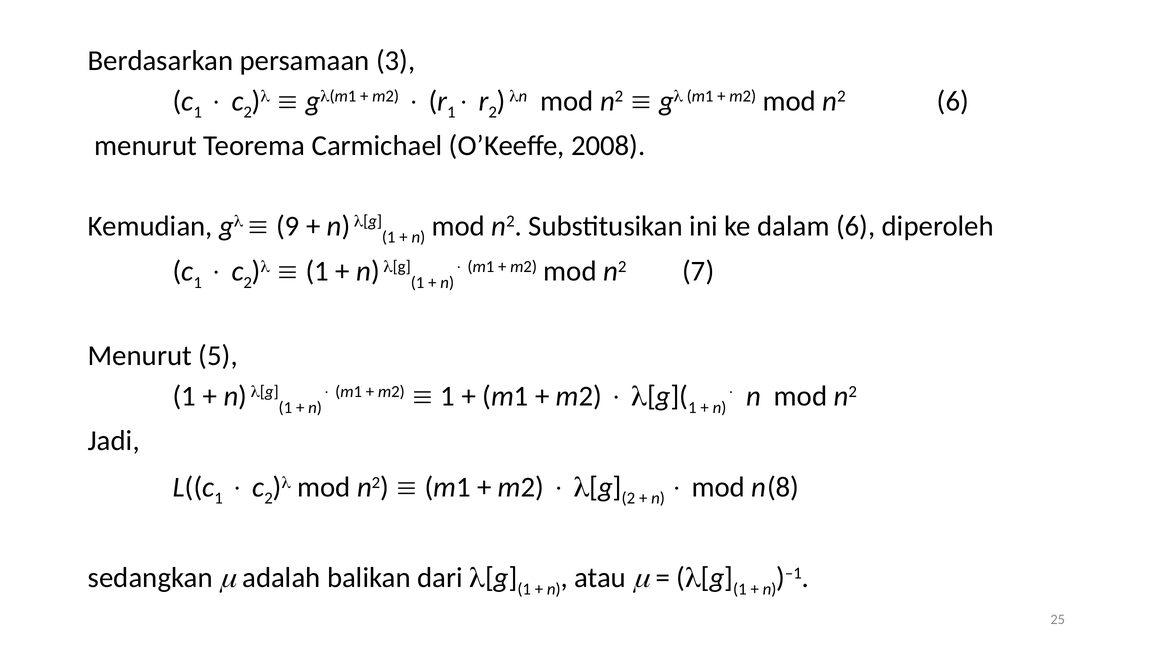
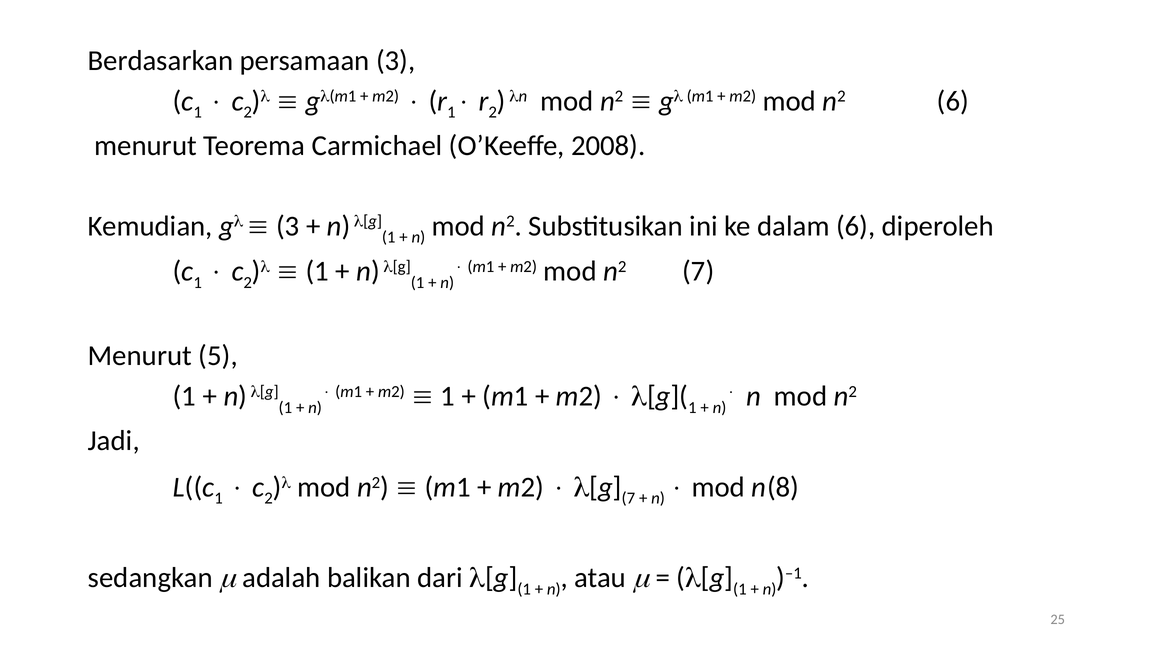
9: 9 -> 3 (288, 226)
2: 2 -> 7 (628, 498)
